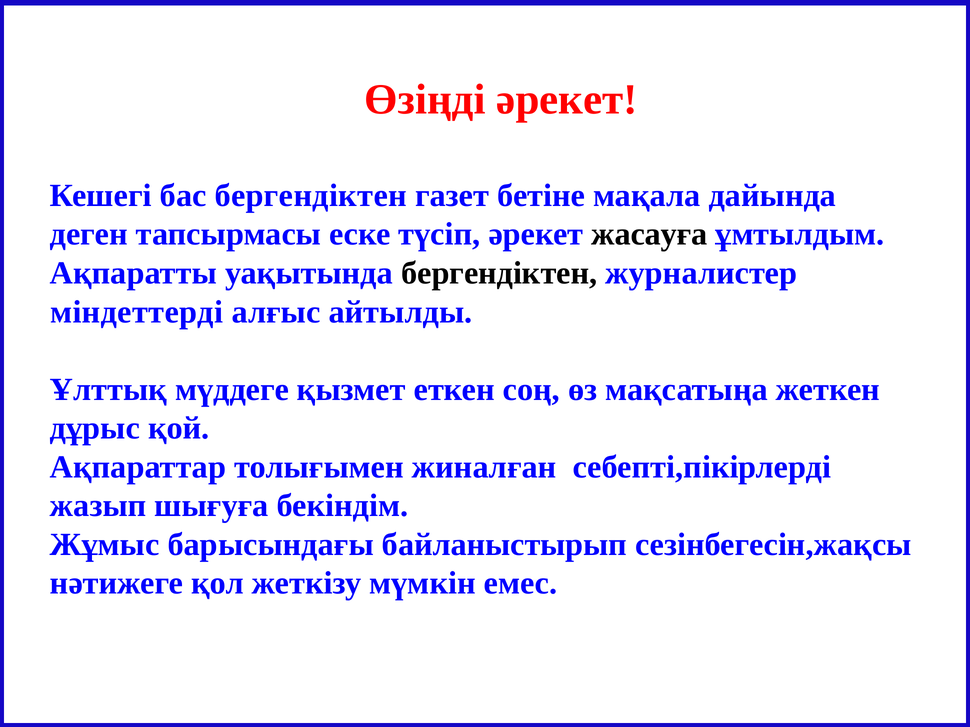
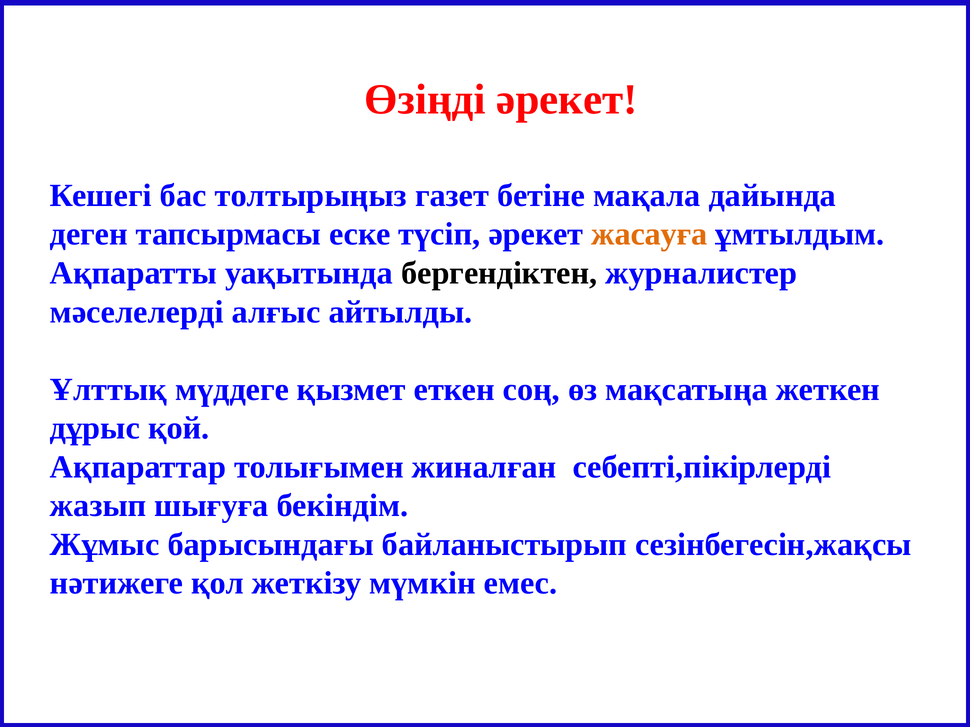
бас бергендіктен: бергендіктен -> толтырыңыз (311, 196)
жасауға colour: black -> orange (649, 234)
міндеттерді: міндеттерді -> мәселелерді (137, 312)
